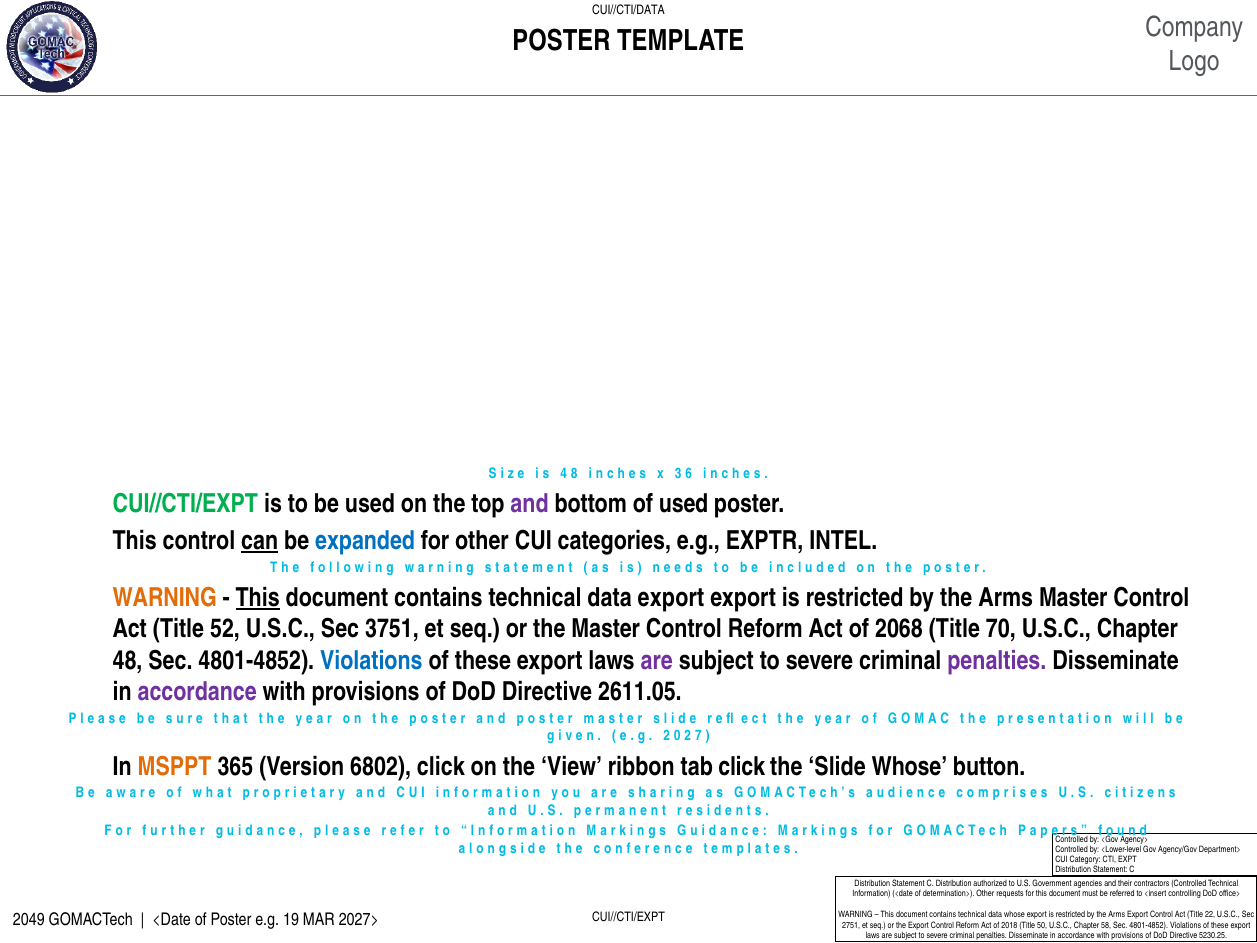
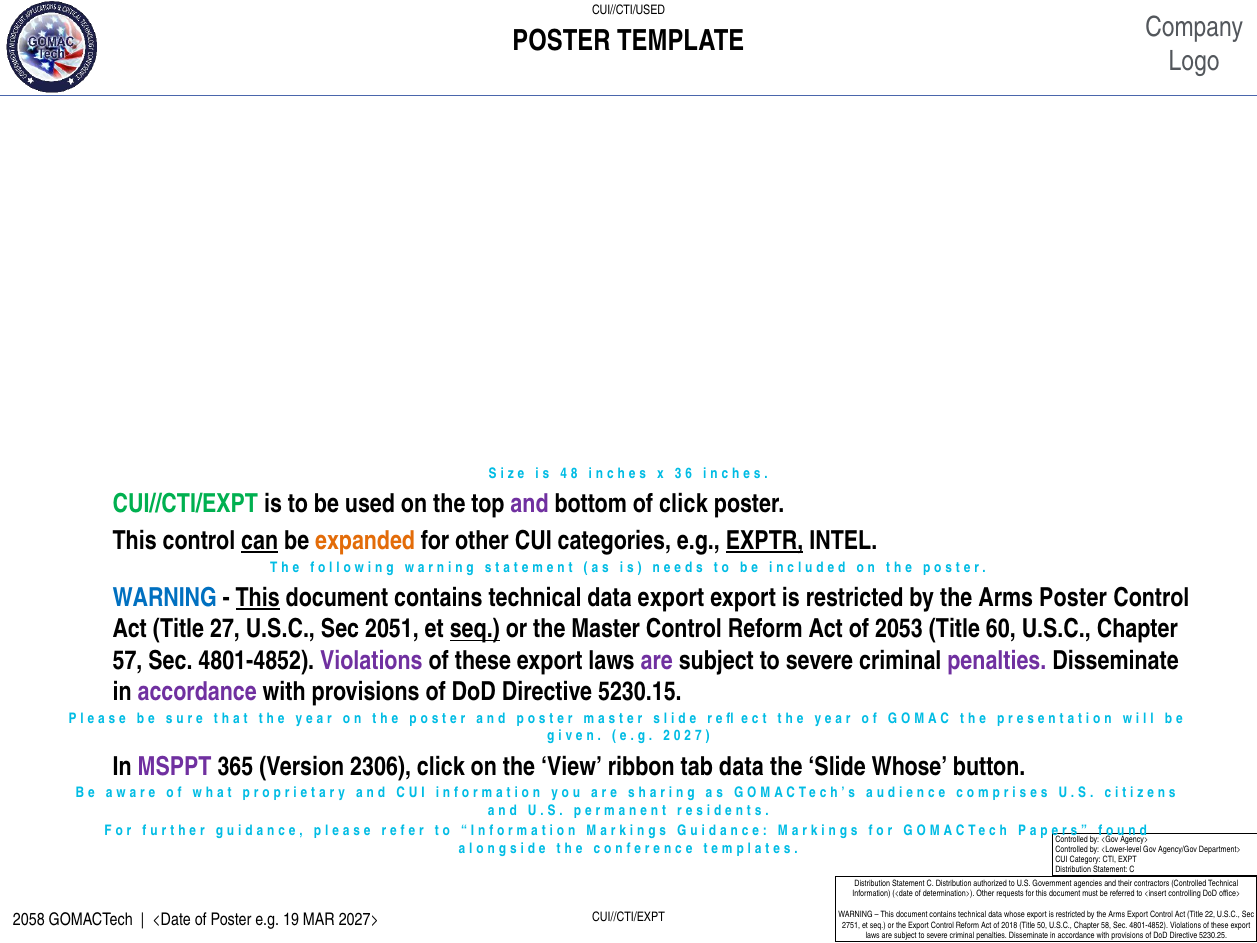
CUI//CTI/DATA: CUI//CTI/DATA -> CUI//CTI/USED (629, 10)
of used: used -> click (683, 504)
expanded colour: blue -> orange (365, 541)
EXPTR underline: none -> present (765, 541)
WARNING colour: orange -> blue (165, 598)
Arms Master: Master -> Poster (1073, 598)
52: 52 -> 27 (225, 629)
3751: 3751 -> 2051 (392, 629)
seq underline: none -> present (475, 629)
2068: 2068 -> 2053 (899, 629)
70: 70 -> 60 (1001, 629)
48: 48 -> 57 (128, 660)
Violations colour: blue -> purple (371, 660)
2611.05: 2611.05 -> 5230.15 (640, 692)
MSPPT colour: orange -> purple (175, 766)
6802: 6802 -> 2306 (381, 766)
tab click: click -> data (741, 766)
2049: 2049 -> 2058 (29, 920)
